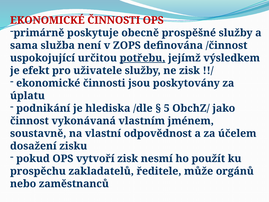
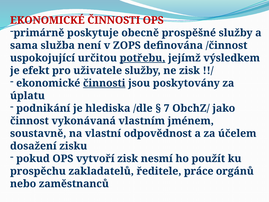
činnosti underline: none -> present (104, 83)
5: 5 -> 7 (167, 108)
může: může -> práce (199, 171)
